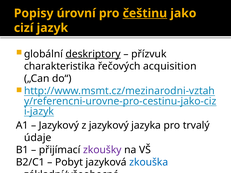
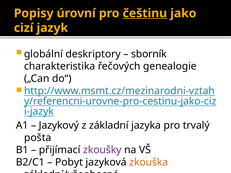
deskriptory underline: present -> none (93, 54)
přízvuk: přízvuk -> sborník (149, 54)
acquisition: acquisition -> genealogie (170, 66)
z jazykový: jazykový -> základní (109, 126)
údaje: údaje -> pošta (38, 138)
zkouška colour: blue -> orange (149, 162)
